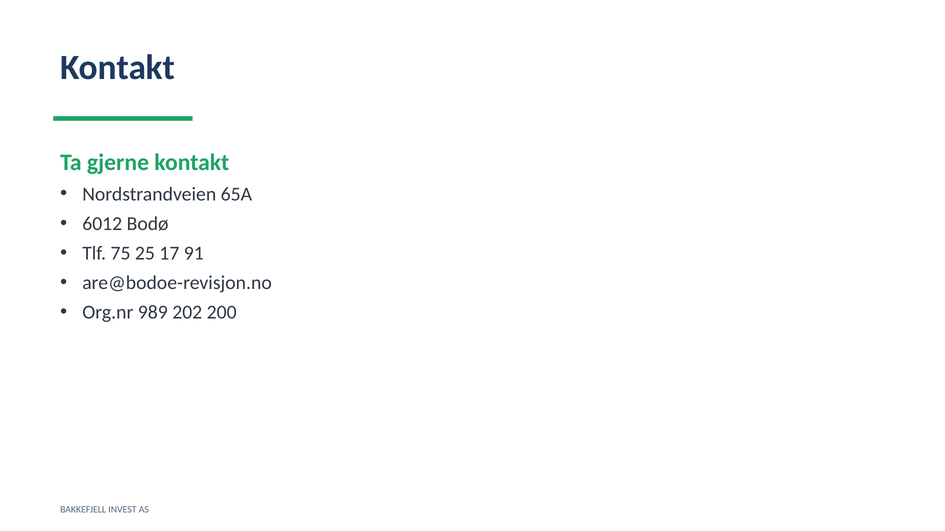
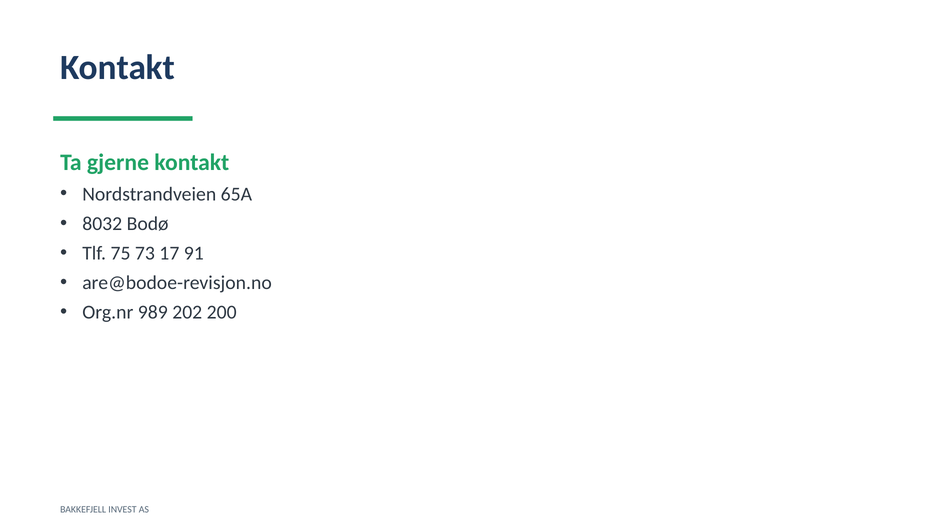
6012: 6012 -> 8032 (102, 224)
25: 25 -> 73 (145, 253)
